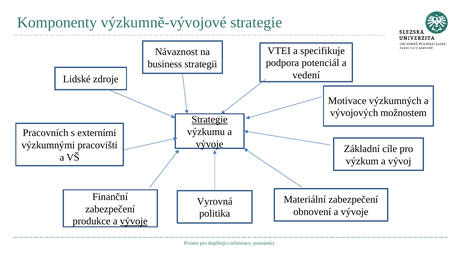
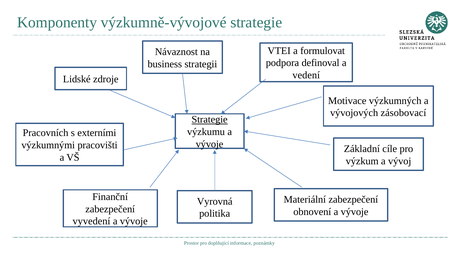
specifikuje: specifikuje -> formulovat (323, 51)
potenciál: potenciál -> definoval (321, 63)
možnostem: možnostem -> zásobovací (403, 113)
produkce: produkce -> vyvedení (92, 221)
vývoje underline: present -> none (134, 221)
